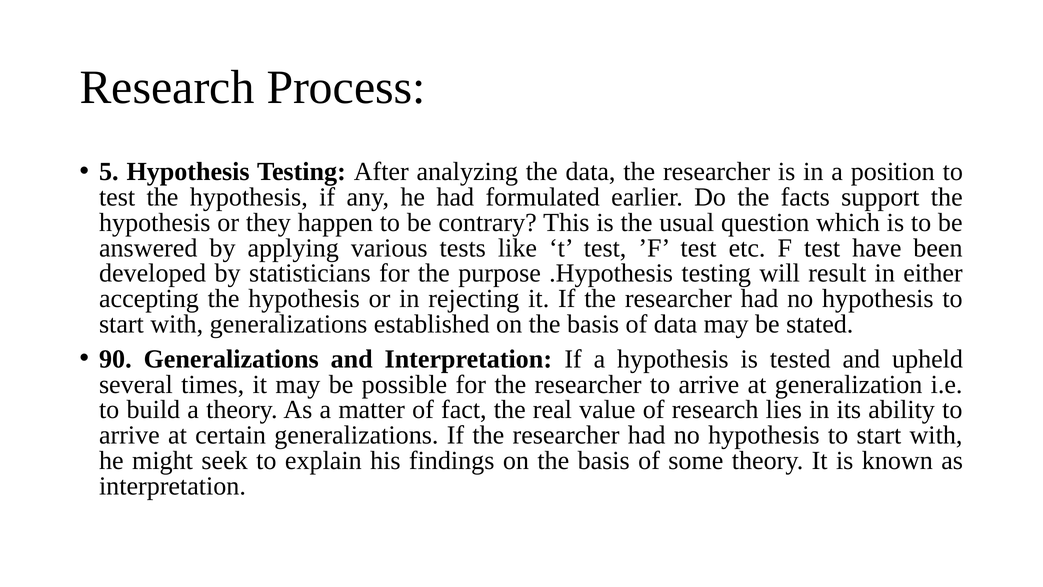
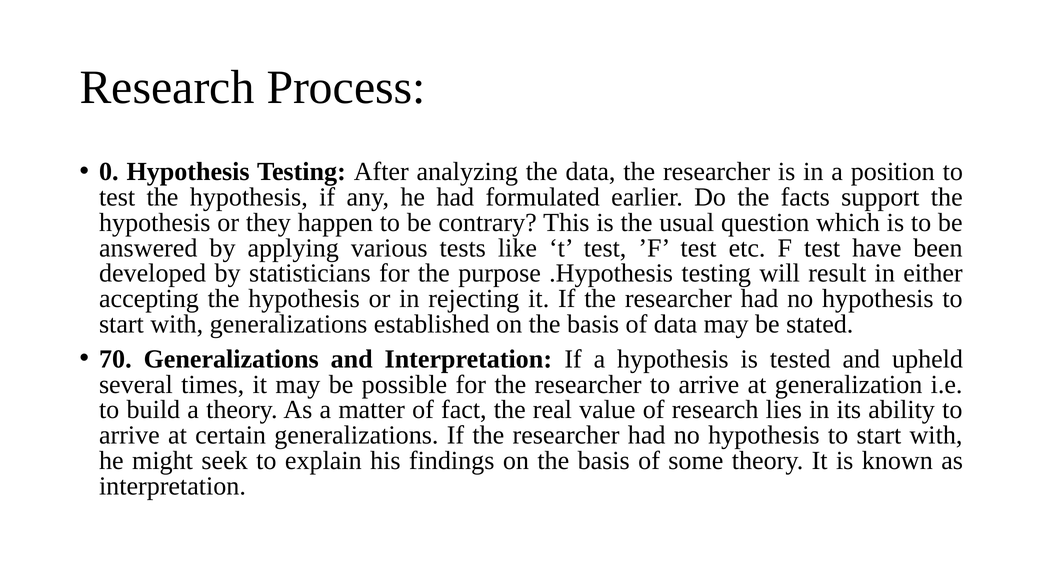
5: 5 -> 0 (109, 172)
90: 90 -> 70 (115, 359)
